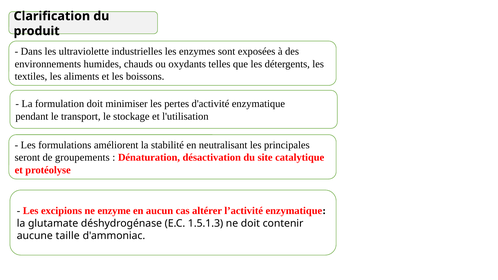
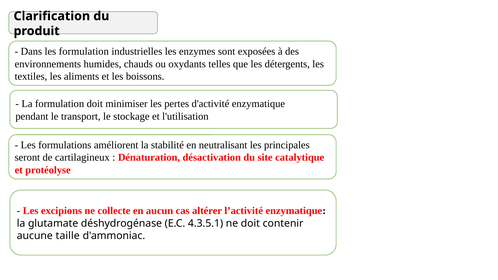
les ultraviolette: ultraviolette -> formulation (84, 52)
groupements: groupements -> cartilagineux (82, 158)
enzyme: enzyme -> collecte (114, 211)
1.5.1.3: 1.5.1.3 -> 4.3.5.1 (206, 223)
